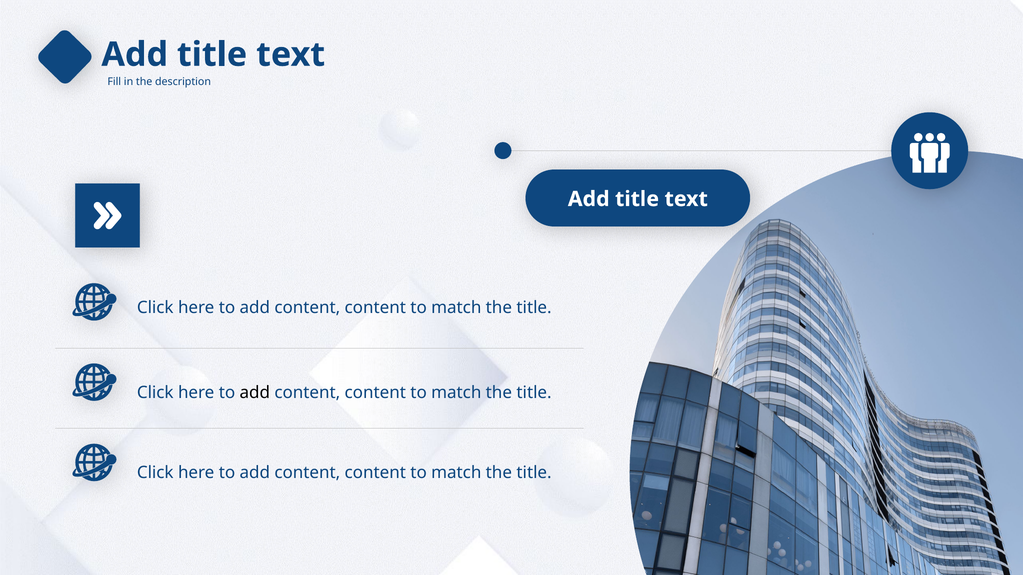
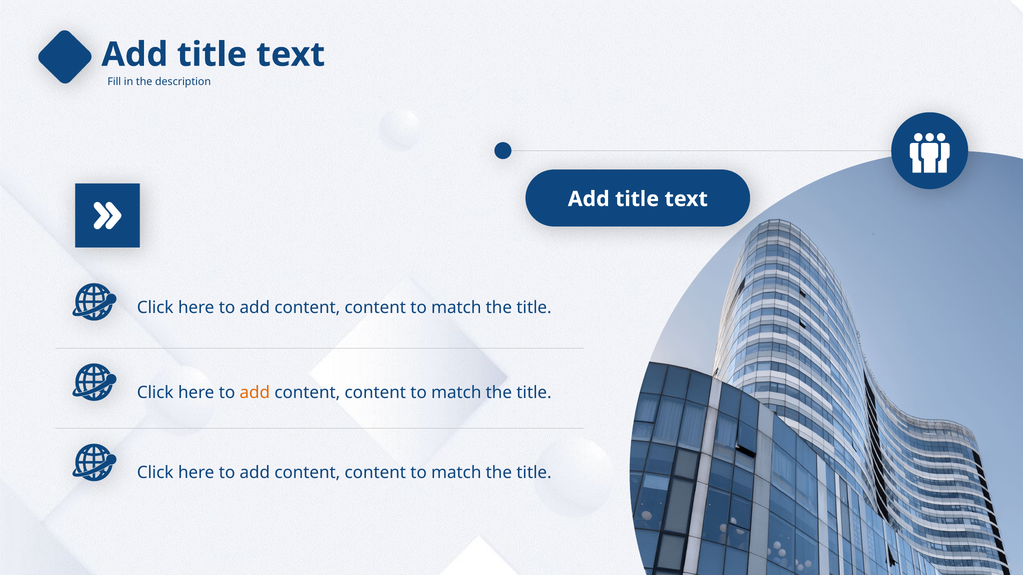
add colour: black -> orange (255, 393)
